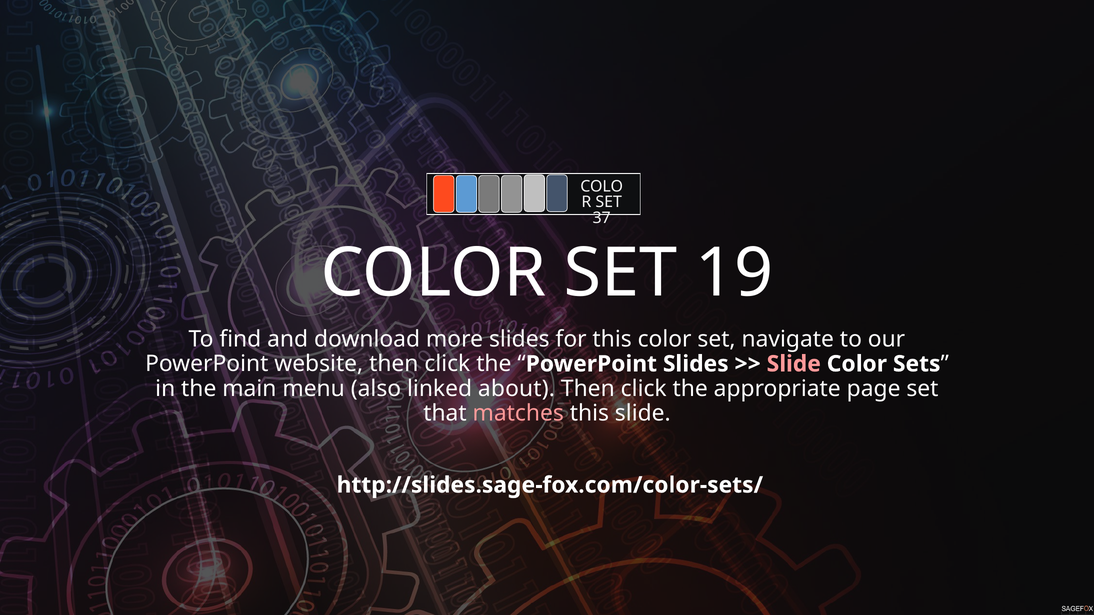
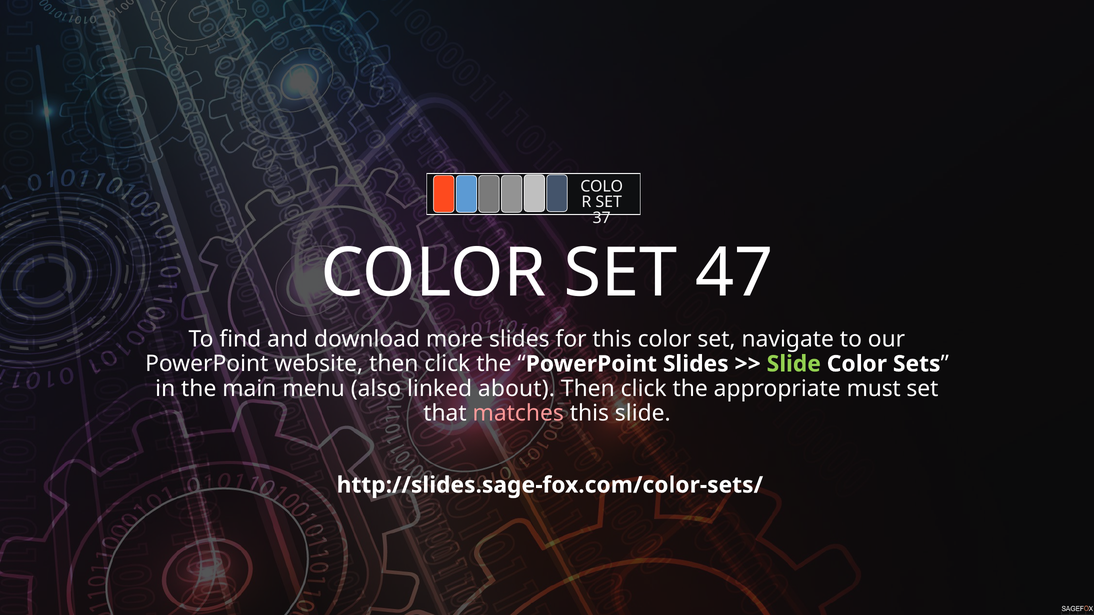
19: 19 -> 47 (734, 273)
Slide colour: pink -> light green (794, 364)
page: page -> must (874, 389)
